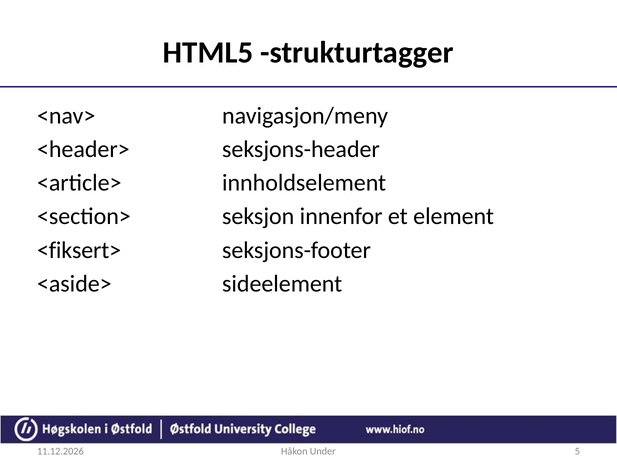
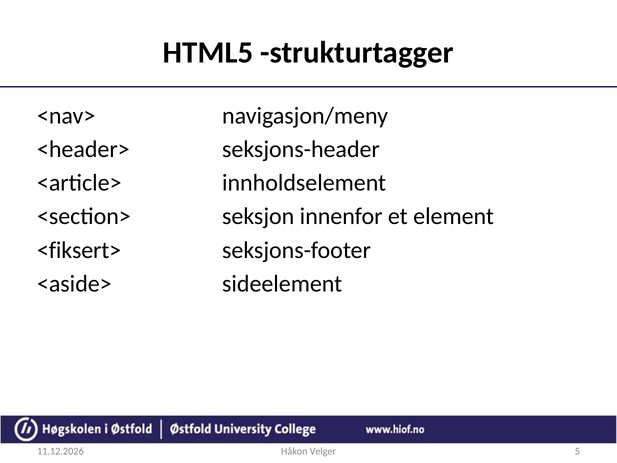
Under: Under -> Velger (323, 451)
